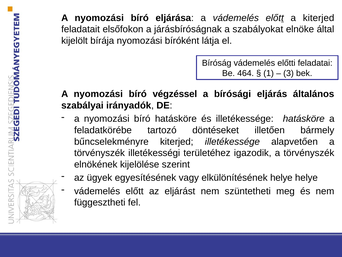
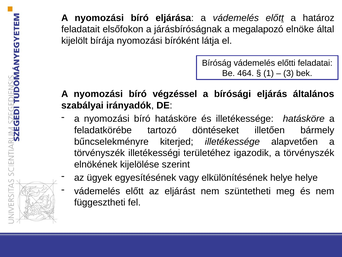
a kiterjed: kiterjed -> határoz (319, 18)
szabályokat: szabályokat -> megalapozó (258, 29)
